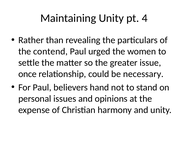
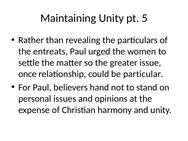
4: 4 -> 5 (145, 18)
contend: contend -> entreats (50, 51)
necessary: necessary -> particular (143, 74)
